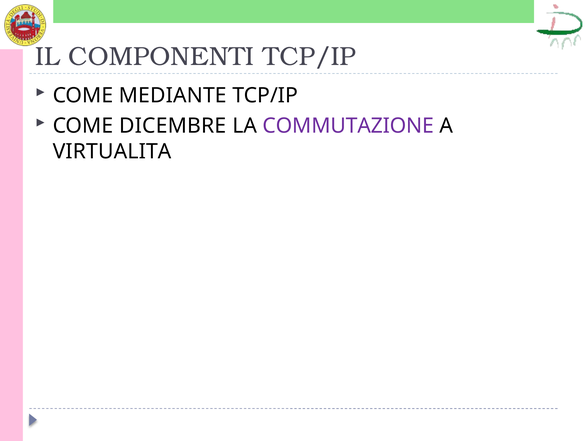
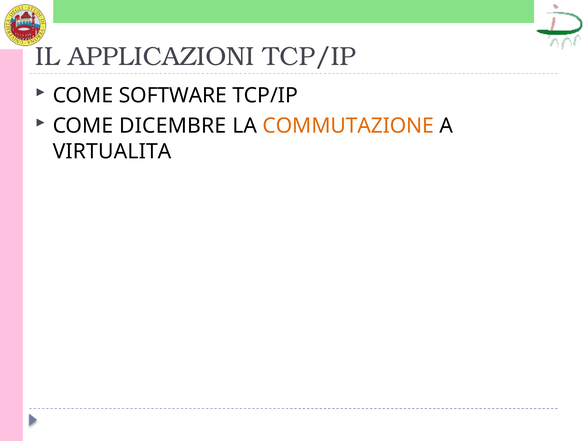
COMPONENTI: COMPONENTI -> APPLICAZIONI (161, 57)
MEDIANTE: MEDIANTE -> SOFTWARE (173, 95)
COMMUTAZIONE colour: purple -> orange (348, 126)
